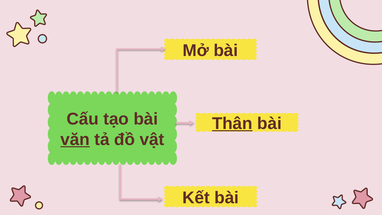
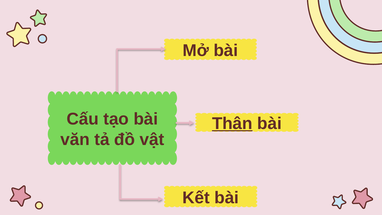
văn underline: present -> none (75, 139)
